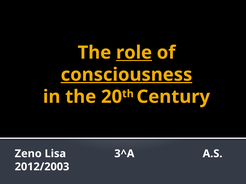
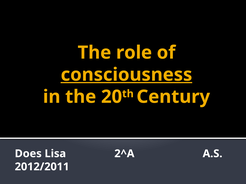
role underline: present -> none (134, 53)
Zeno: Zeno -> Does (28, 154)
3^A: 3^A -> 2^A (124, 154)
2012/2003: 2012/2003 -> 2012/2011 (42, 167)
